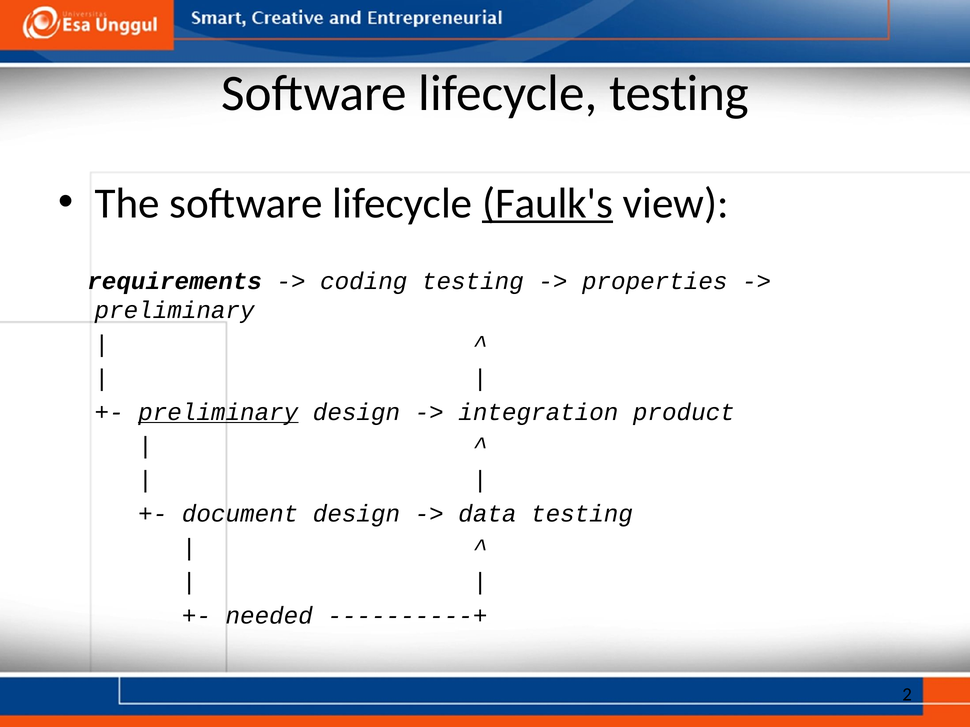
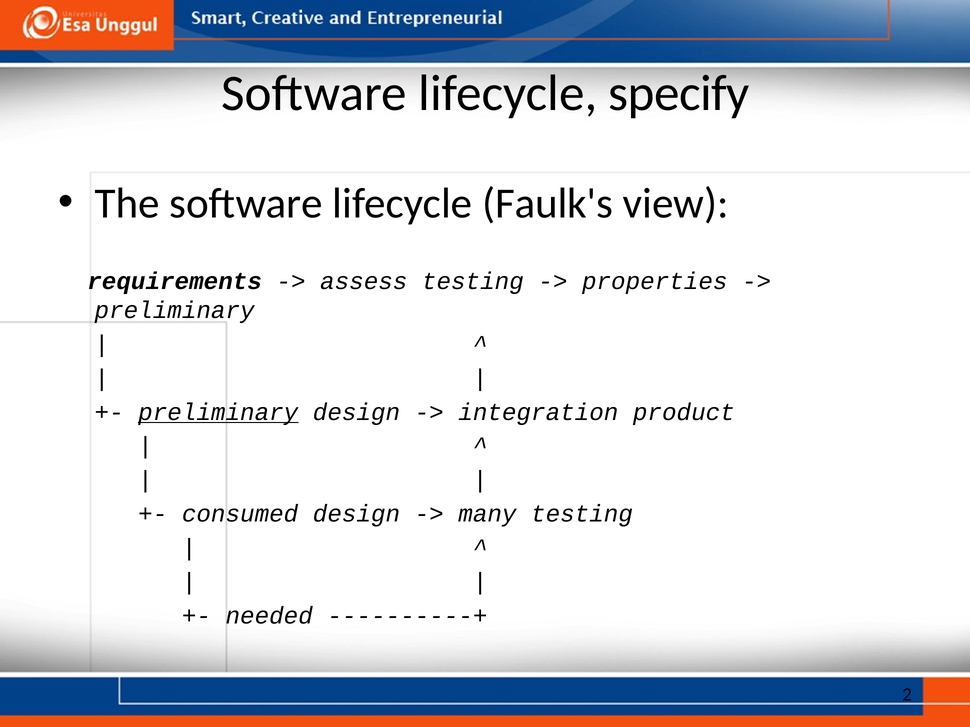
lifecycle testing: testing -> specify (679, 93)
Faulk's underline: present -> none (548, 203)
coding: coding -> assess (364, 281)
document: document -> consumed (240, 514)
data: data -> many (487, 514)
